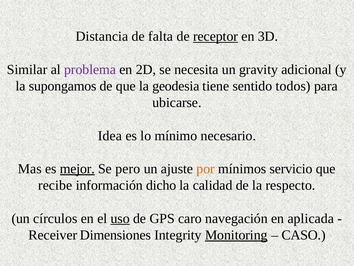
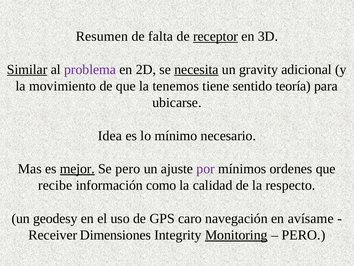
Distancia: Distancia -> Resumen (102, 36)
Similar underline: none -> present (27, 69)
necesita underline: none -> present (196, 69)
supongamos: supongamos -> movimiento (63, 86)
geodesia: geodesia -> tenemos (176, 86)
todos: todos -> teoría (293, 86)
por colour: orange -> purple (206, 169)
servicio: servicio -> ordenes (291, 169)
dicho: dicho -> como (161, 185)
círculos: círculos -> geodesy (55, 218)
uso underline: present -> none (120, 218)
aplicada: aplicada -> avísame (311, 218)
CASO: CASO -> PERO (303, 235)
